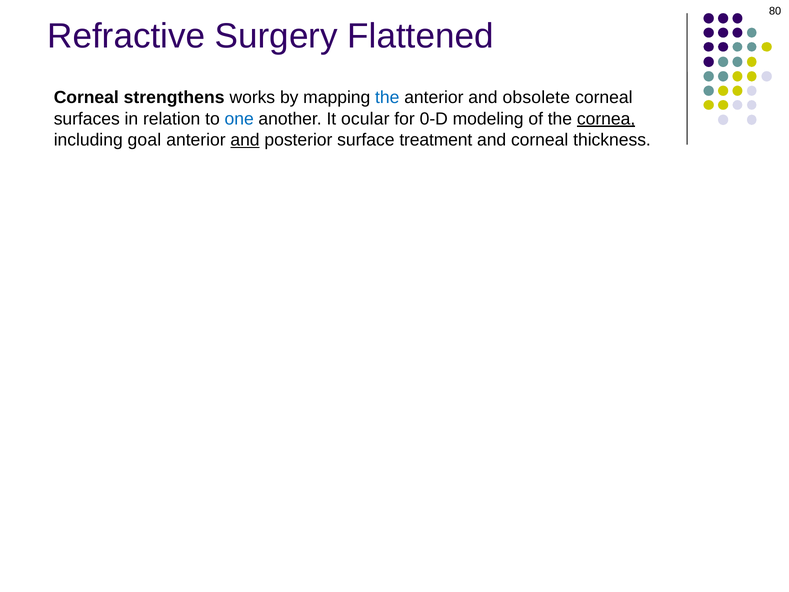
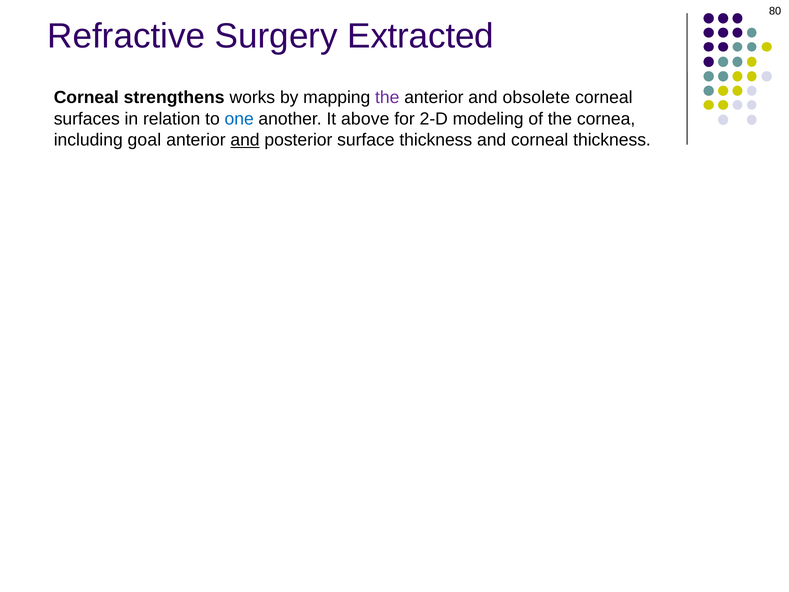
Flattened: Flattened -> Extracted (421, 36)
the colour: blue -> purple (387, 98)
ocular: ocular -> above (365, 119)
0-D: 0-D -> 2-D (434, 119)
cornea underline: present -> none (606, 119)
surface treatment: treatment -> thickness (436, 140)
